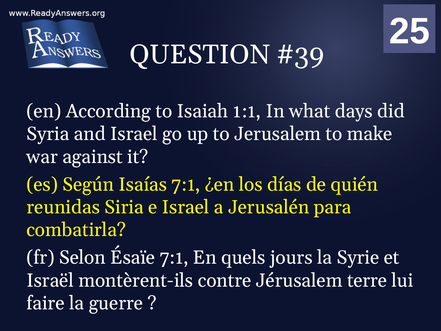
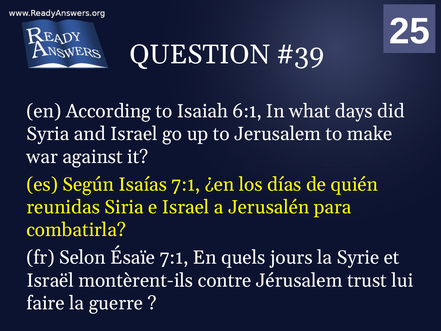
1:1: 1:1 -> 6:1 (247, 111)
terre: terre -> trust (367, 280)
